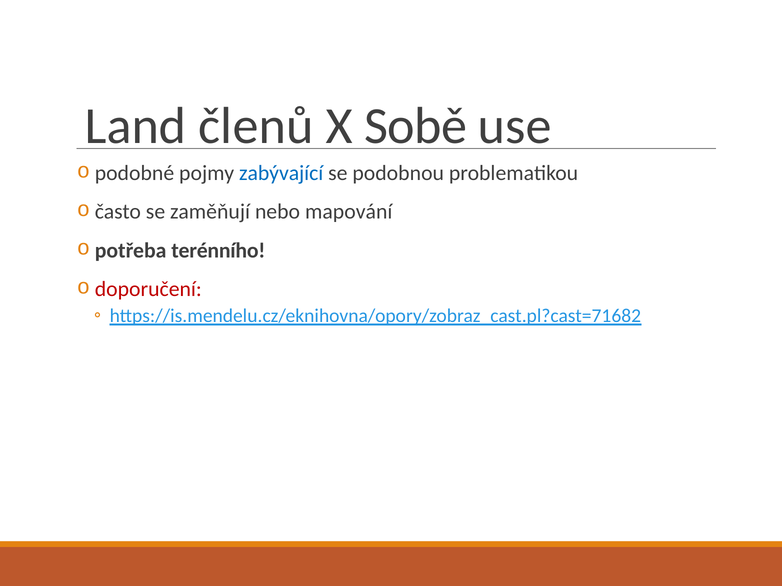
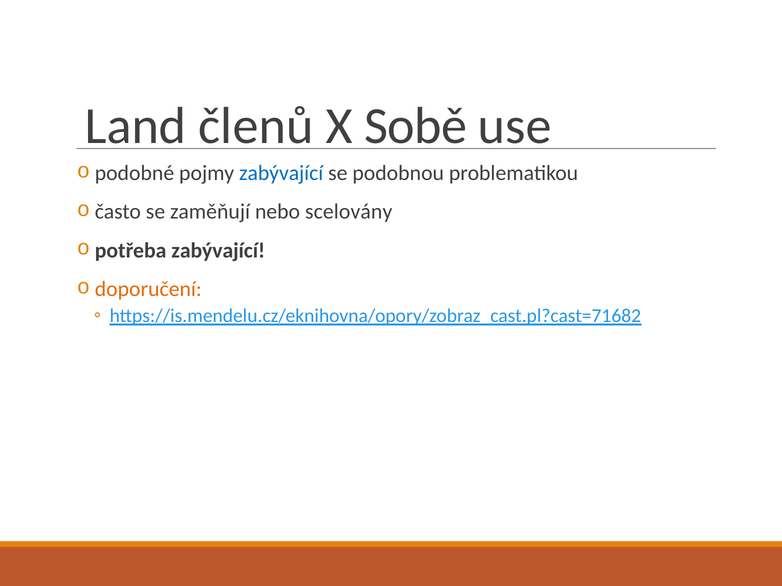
mapování: mapování -> scelovány (349, 212)
potřeba terénního: terénního -> zabývající (218, 251)
doporučení colour: red -> orange (148, 289)
